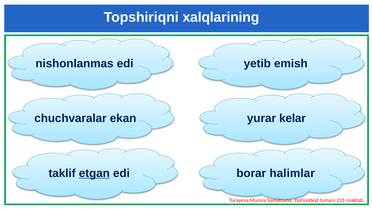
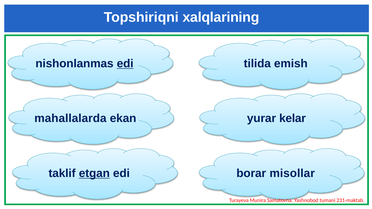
edi underline: none -> present (125, 64)
yetib: yetib -> tilida (257, 64)
chuchvaralar: chuchvaralar -> mahallalarda (70, 119)
halimlar: halimlar -> misollar (292, 173)
